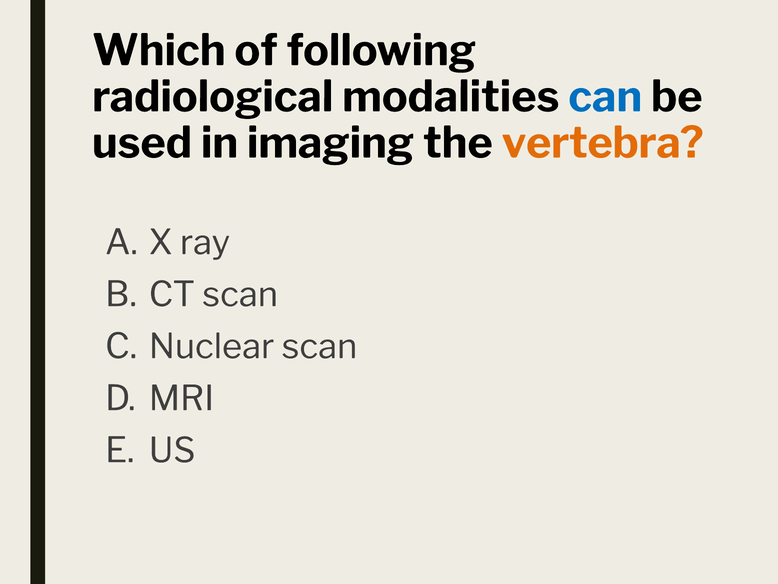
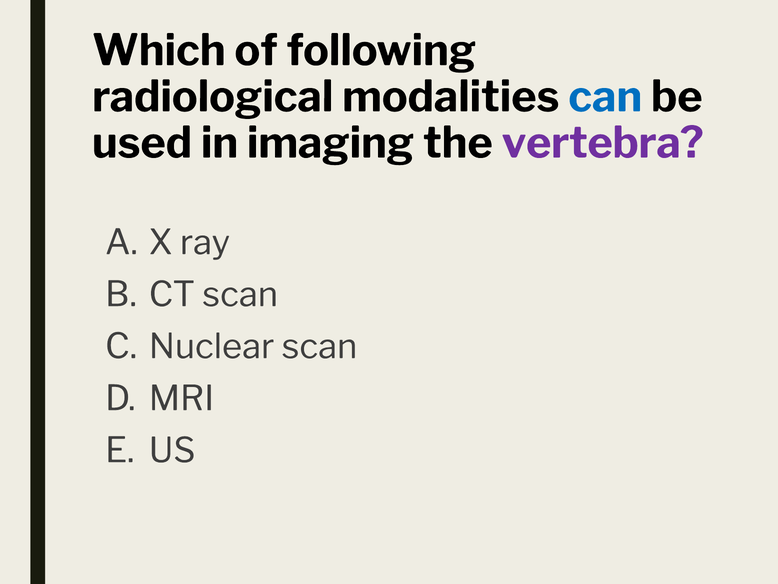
vertebra colour: orange -> purple (603, 143)
